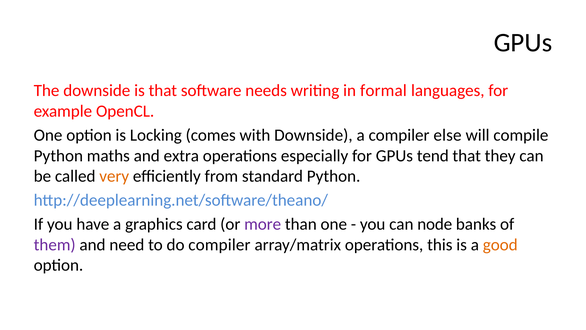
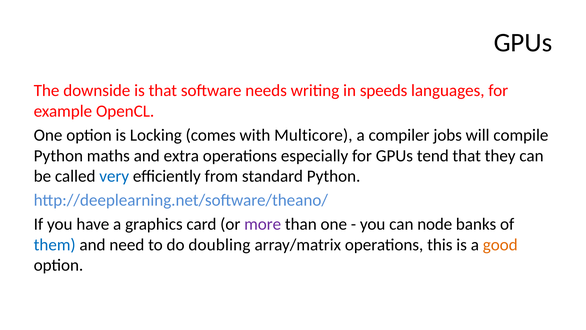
formal: formal -> speeds (384, 91)
with Downside: Downside -> Multicore (313, 135)
else: else -> jobs (448, 135)
very colour: orange -> blue (114, 176)
them colour: purple -> blue (55, 244)
do compiler: compiler -> doubling (219, 244)
